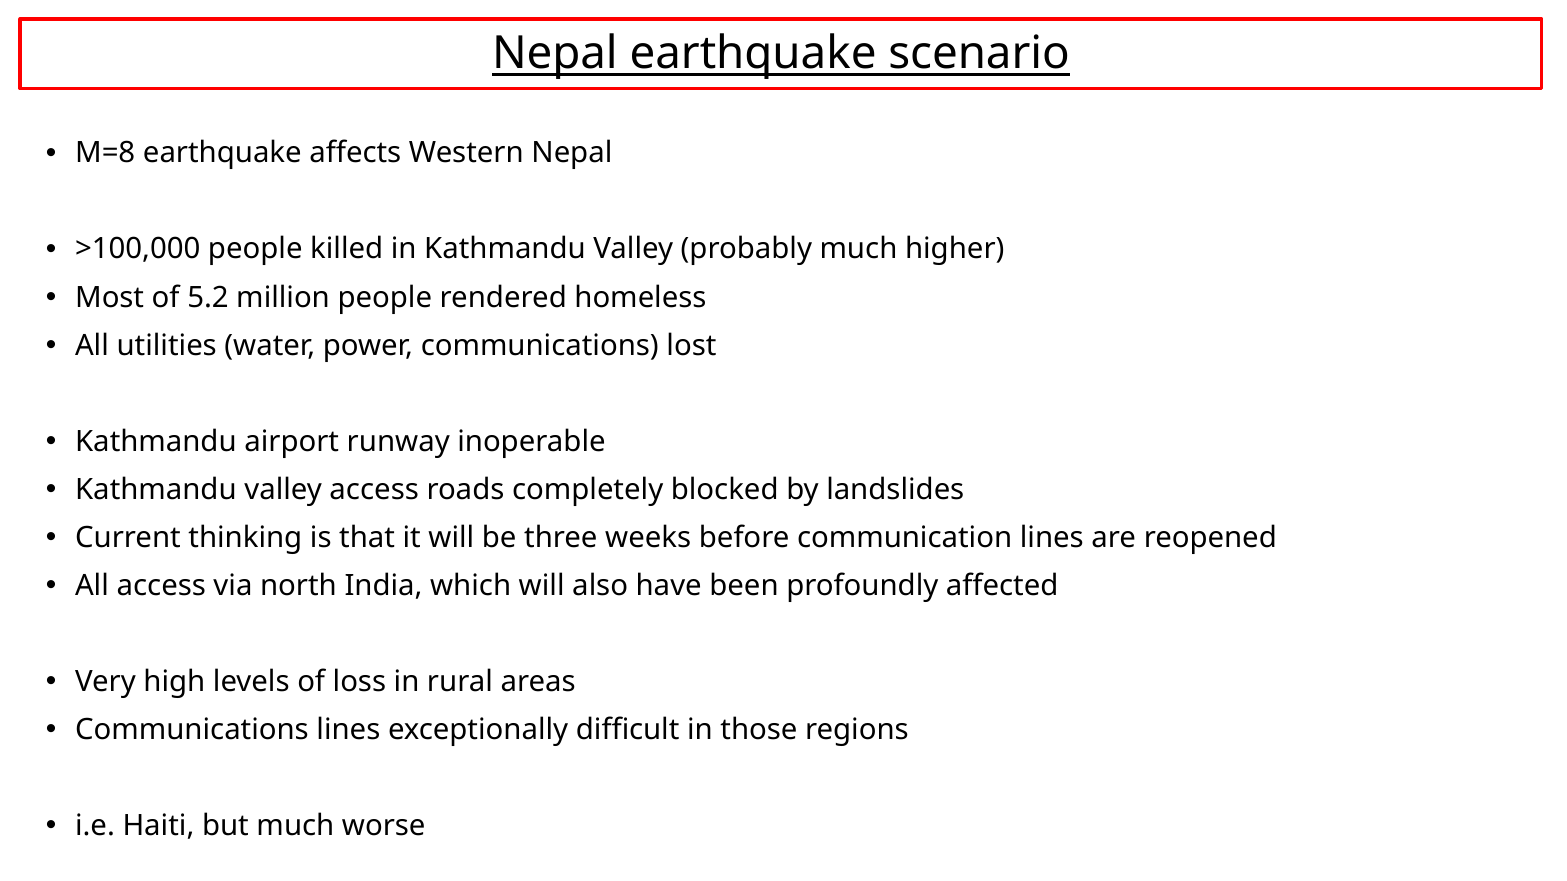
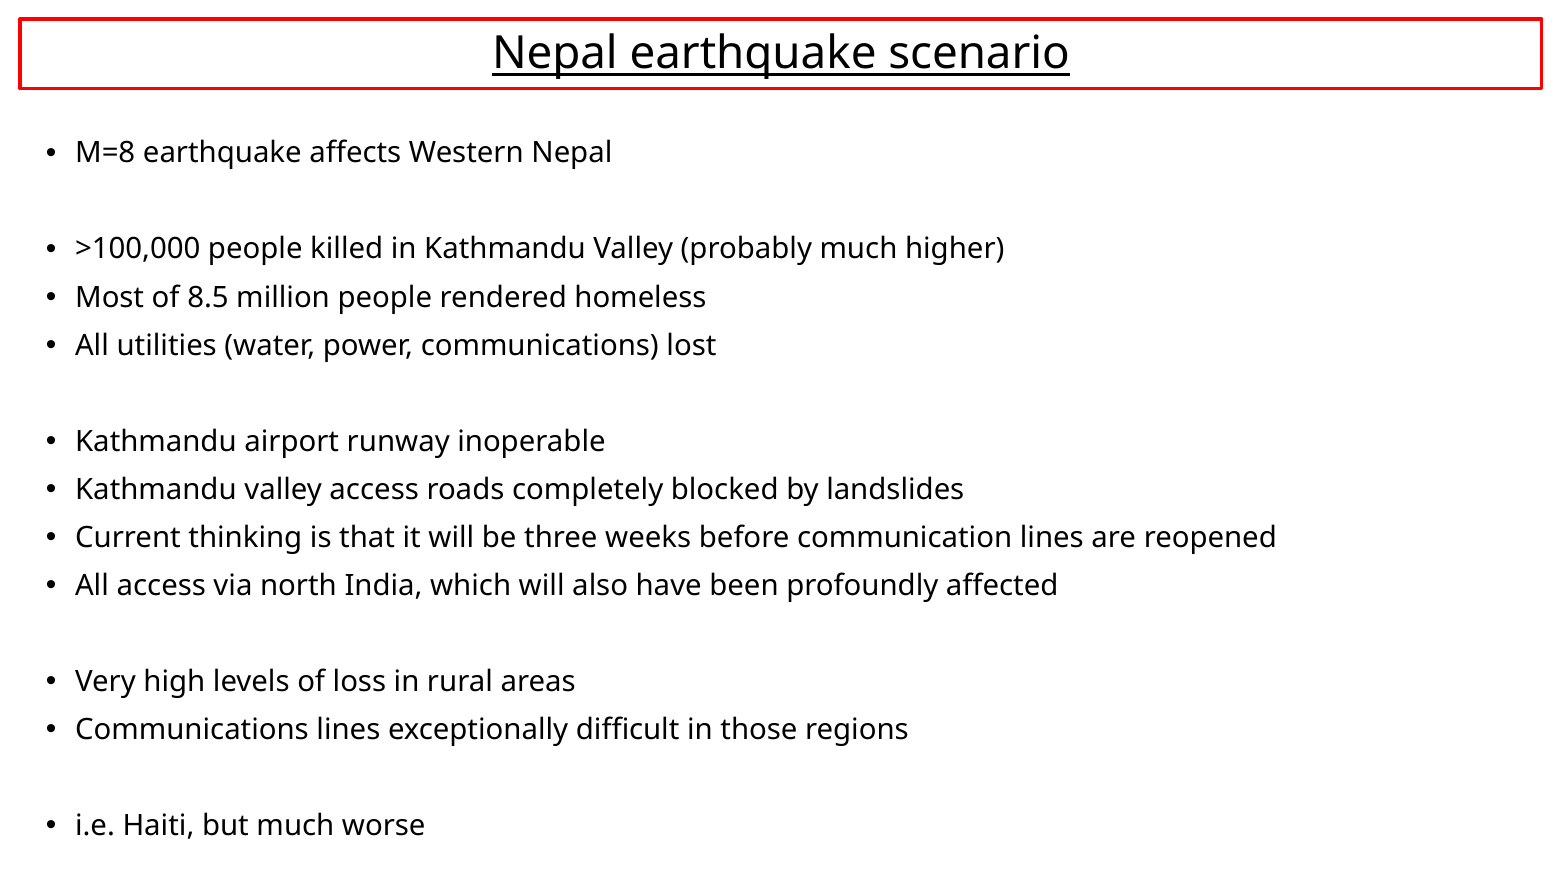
5.2: 5.2 -> 8.5 (208, 297)
